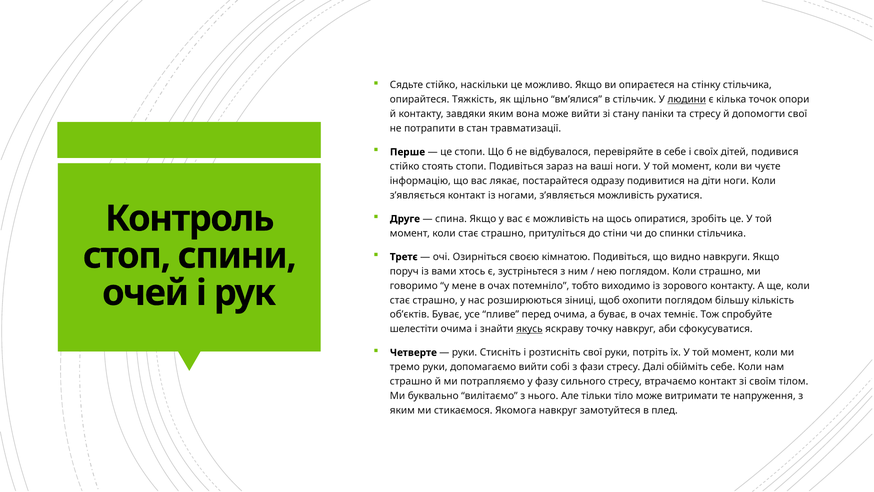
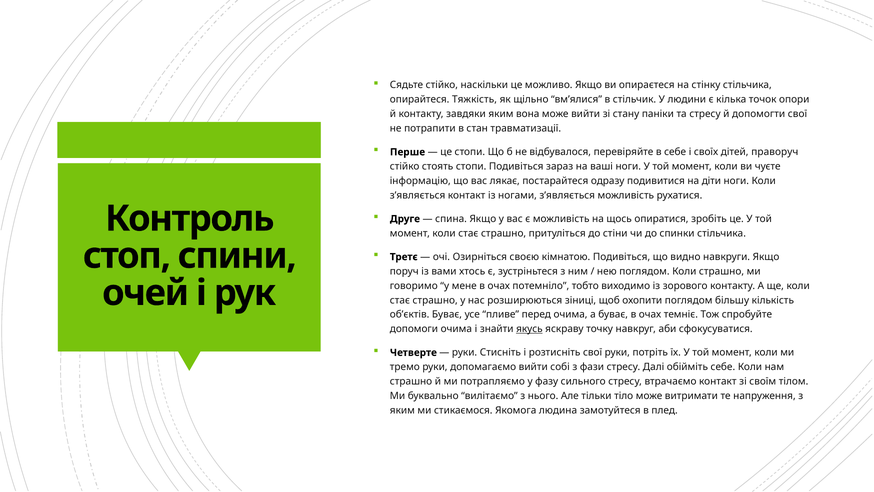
людини underline: present -> none (687, 100)
подивися: подивися -> праворуч (775, 152)
шелестіти: шелестіти -> допомоги (414, 329)
Якомога навкруг: навкруг -> людина (558, 410)
